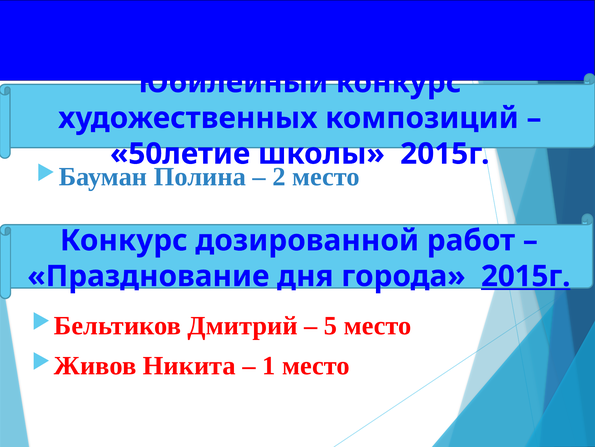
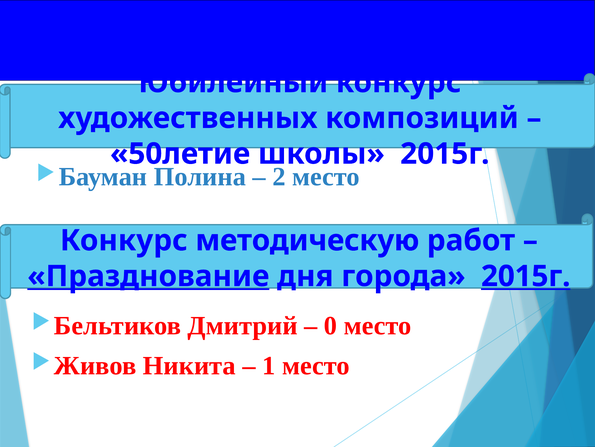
дозированной: дозированной -> методическую (307, 240)
Празднование underline: none -> present (148, 276)
5: 5 -> 0 (331, 325)
